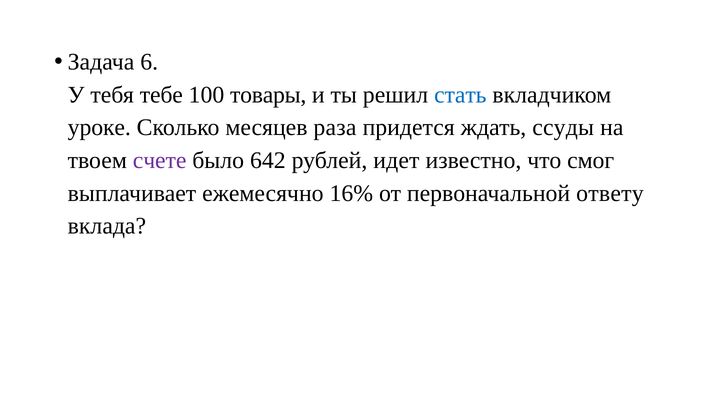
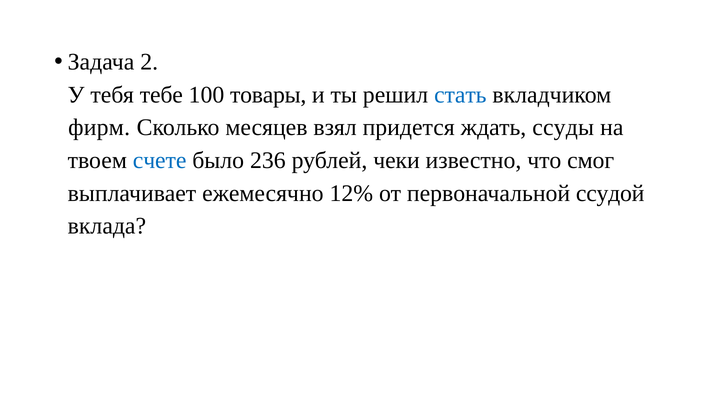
6: 6 -> 2 (149, 62)
уроке: уроке -> фирм (99, 128)
раза: раза -> взял (335, 128)
счете colour: purple -> blue (160, 160)
642: 642 -> 236 (268, 160)
идет: идет -> чеки (397, 160)
16%: 16% -> 12% (351, 193)
ответу: ответу -> ссудой (610, 193)
